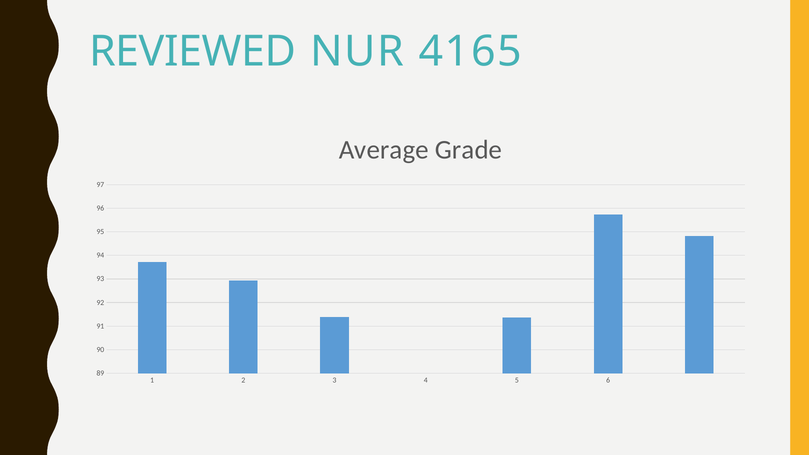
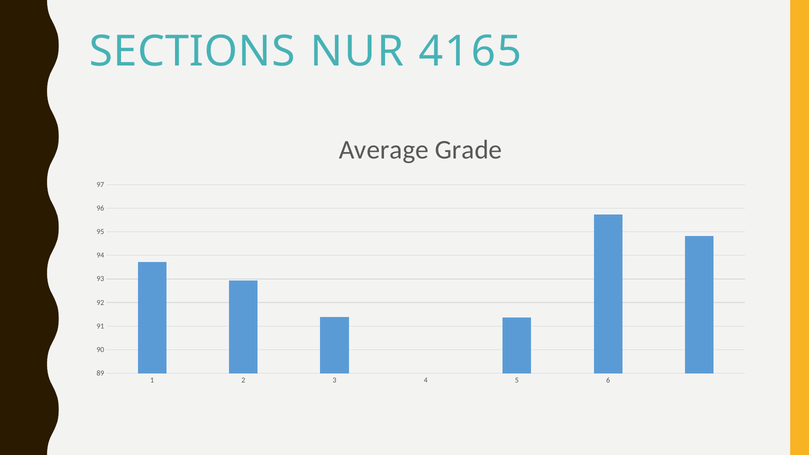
REVIEWED: REVIEWED -> SECTIONS (192, 51)
